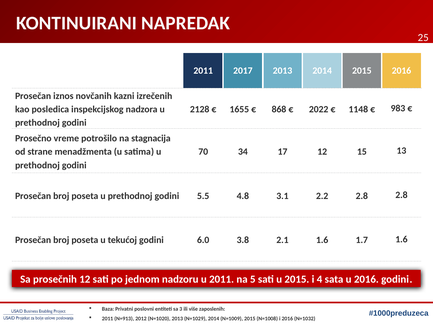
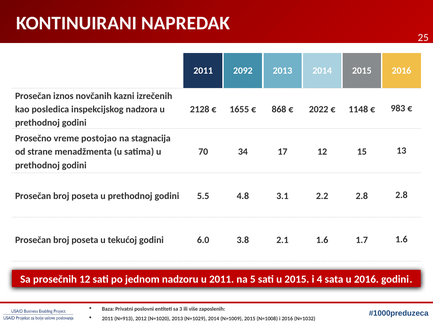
2017: 2017 -> 2092 (243, 71)
potrošilo: potrošilo -> postojao (99, 139)
